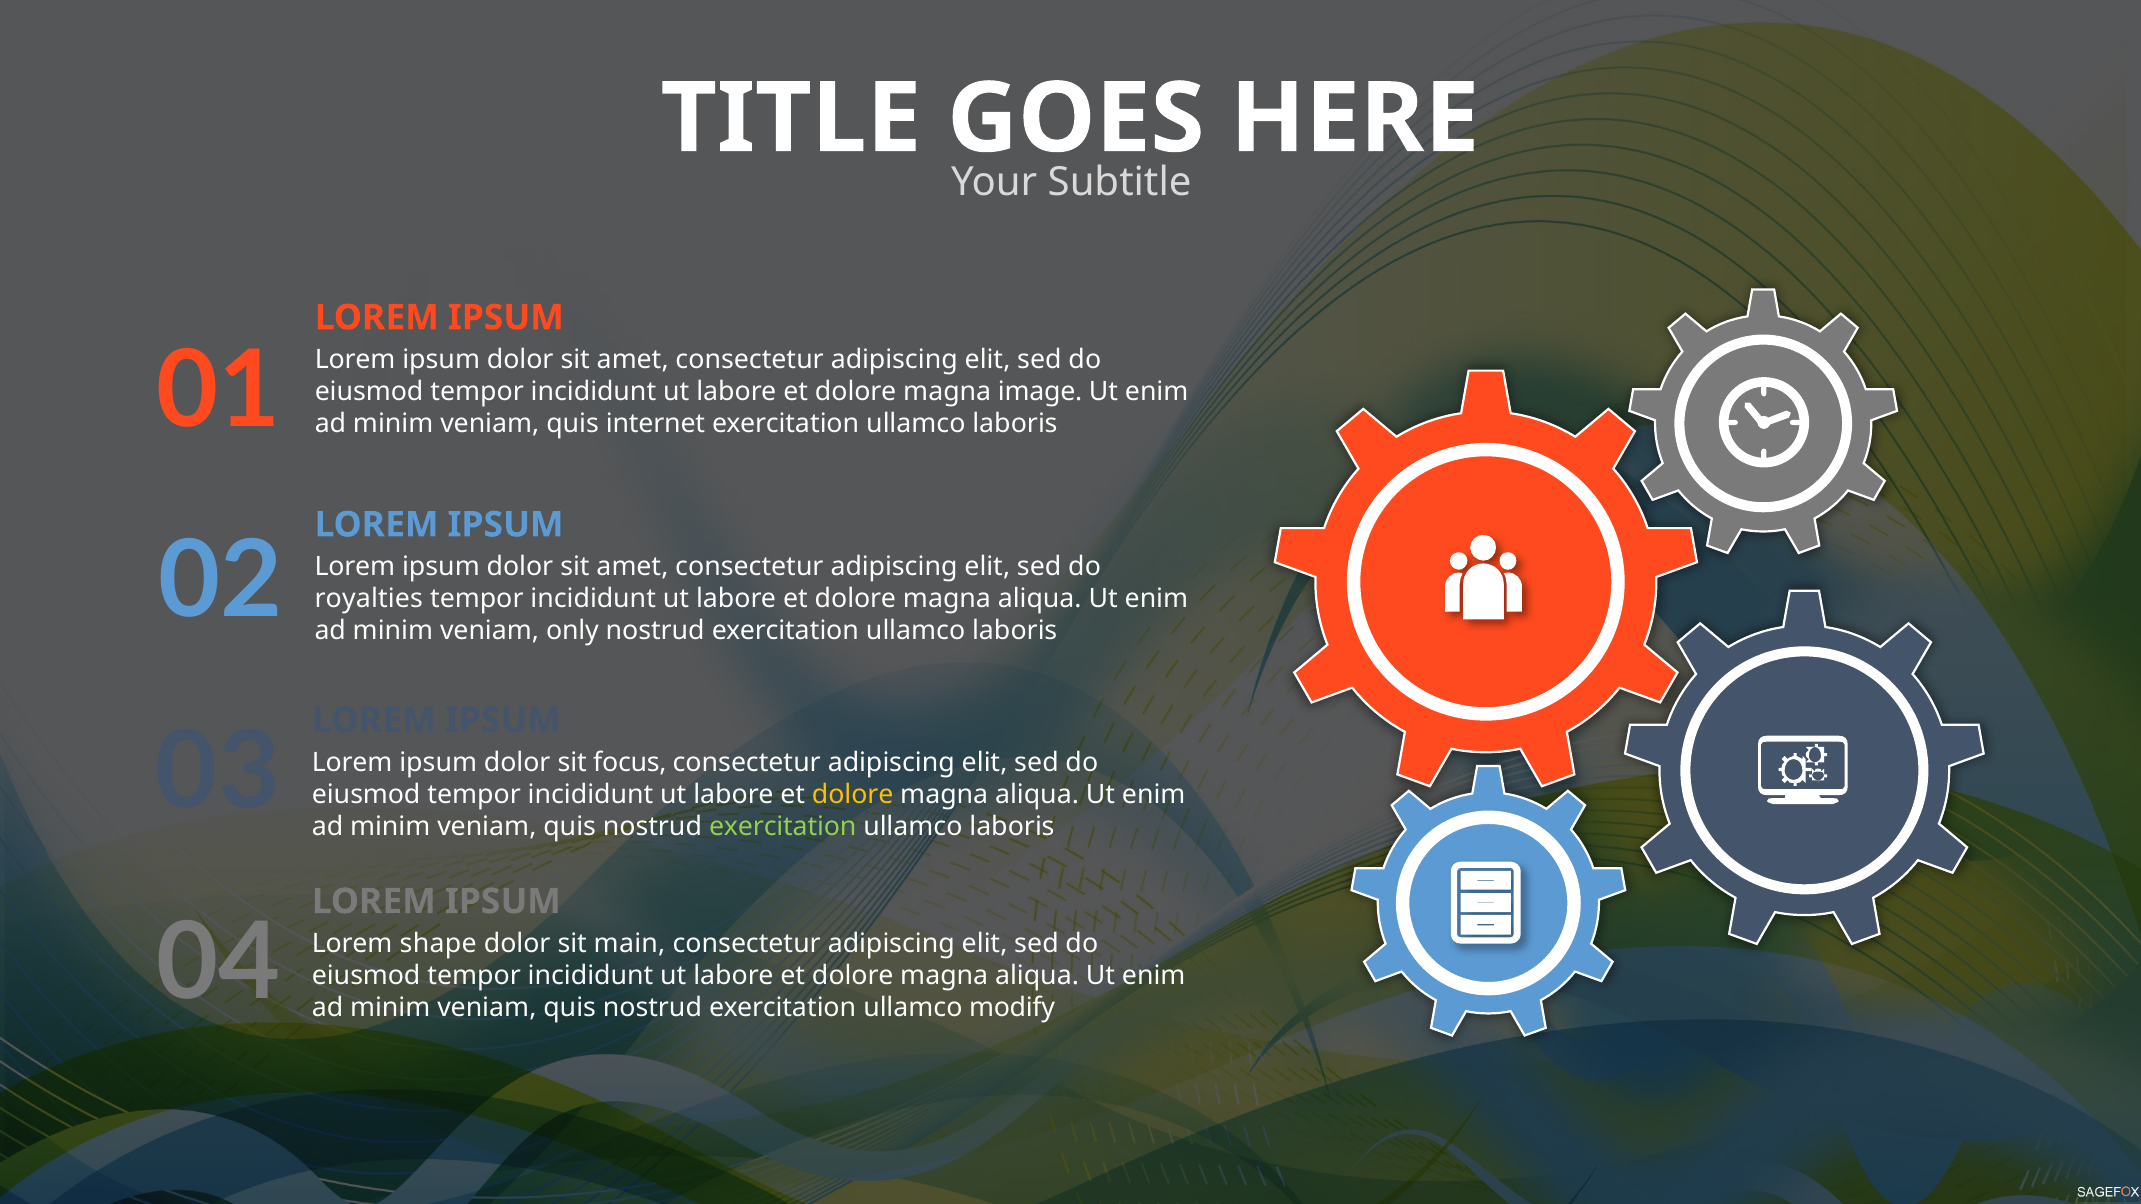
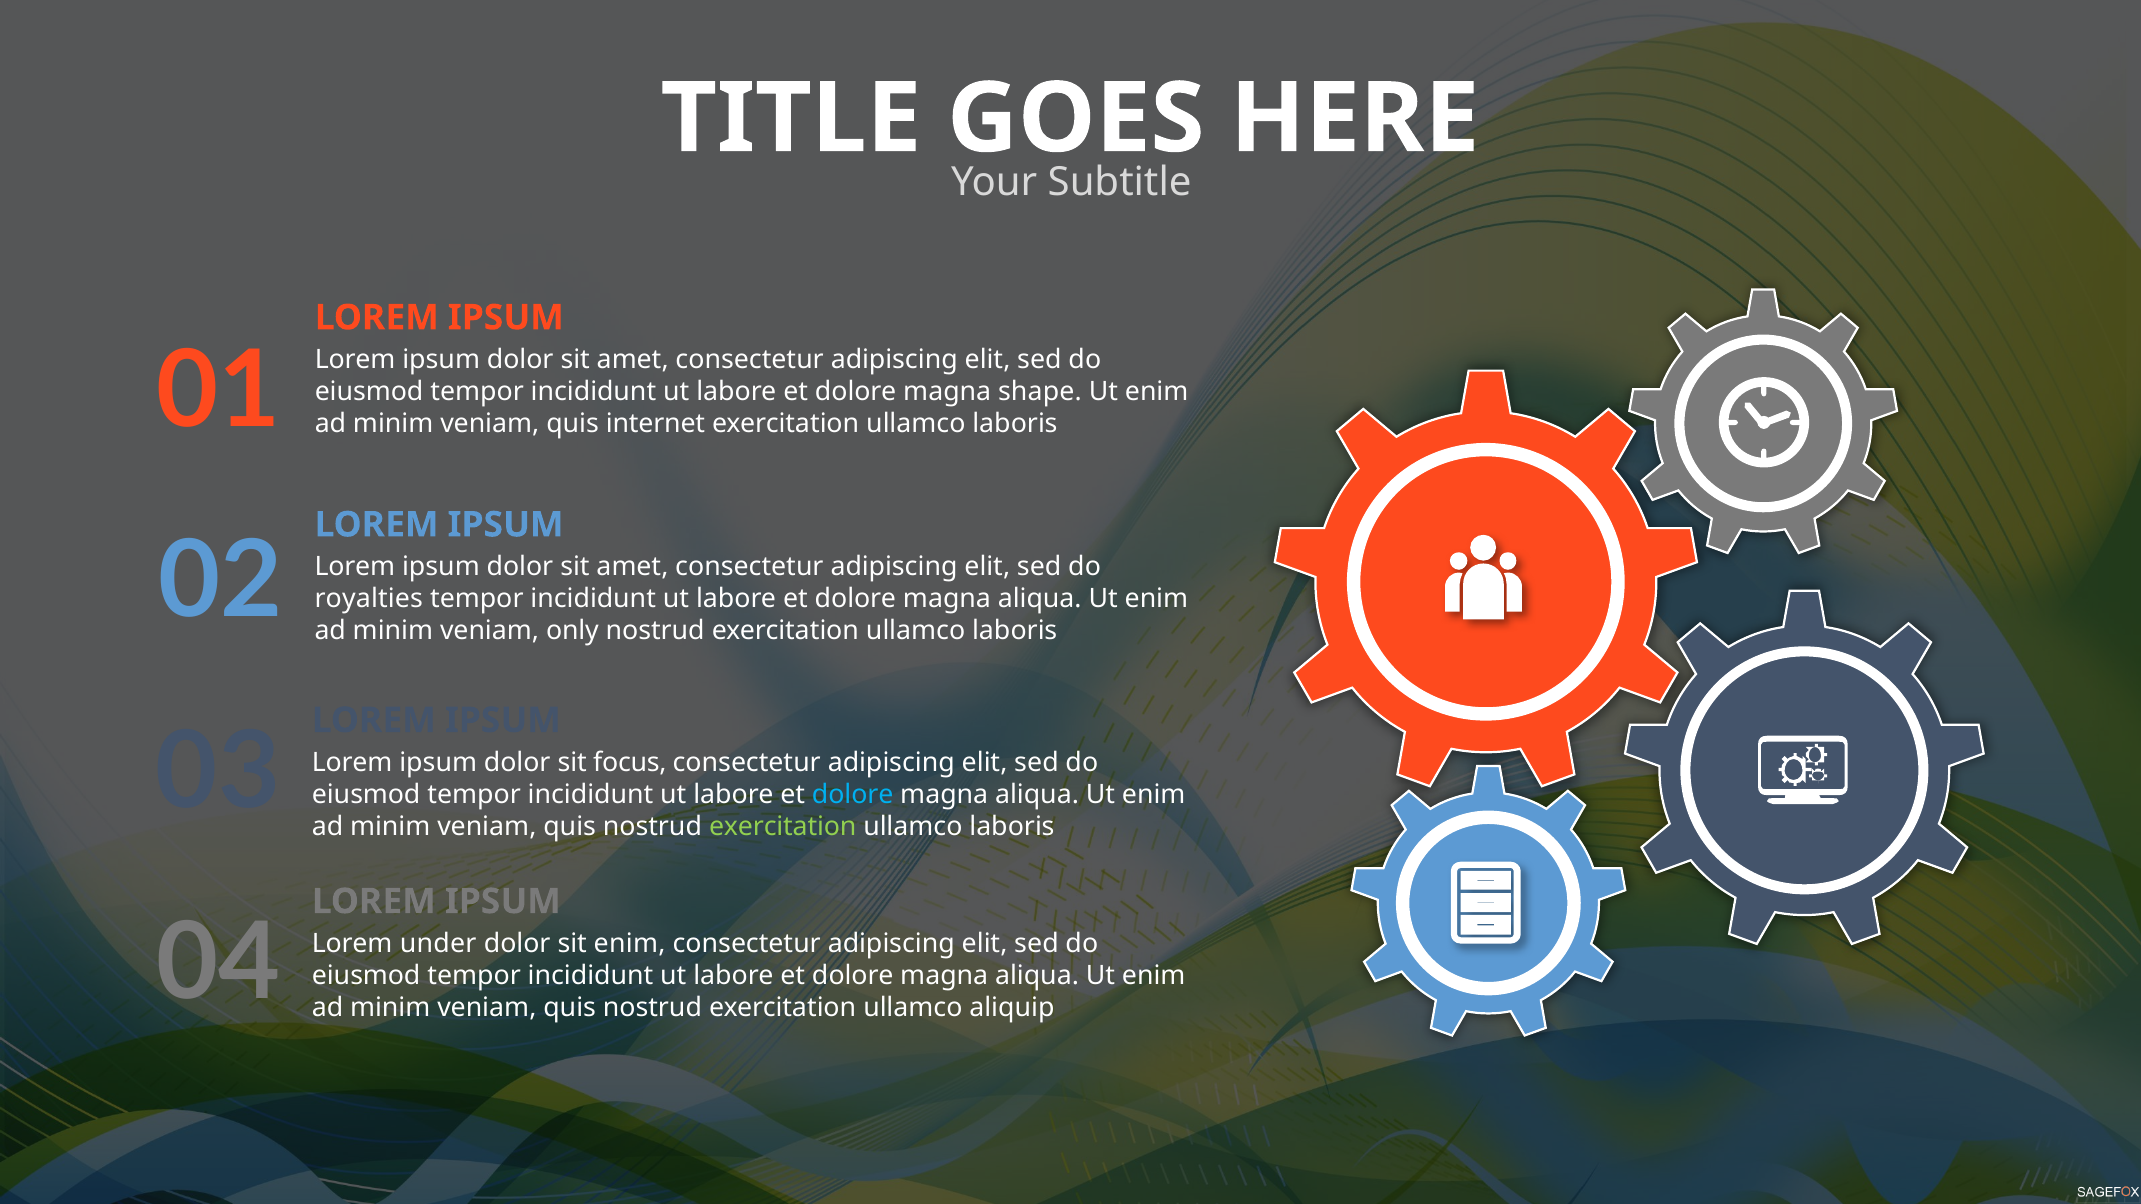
image: image -> shape (1040, 392)
dolore colour: yellow -> light blue (853, 795)
shape: shape -> under (438, 944)
sit main: main -> enim (630, 944)
modify: modify -> aliquip (1012, 1008)
